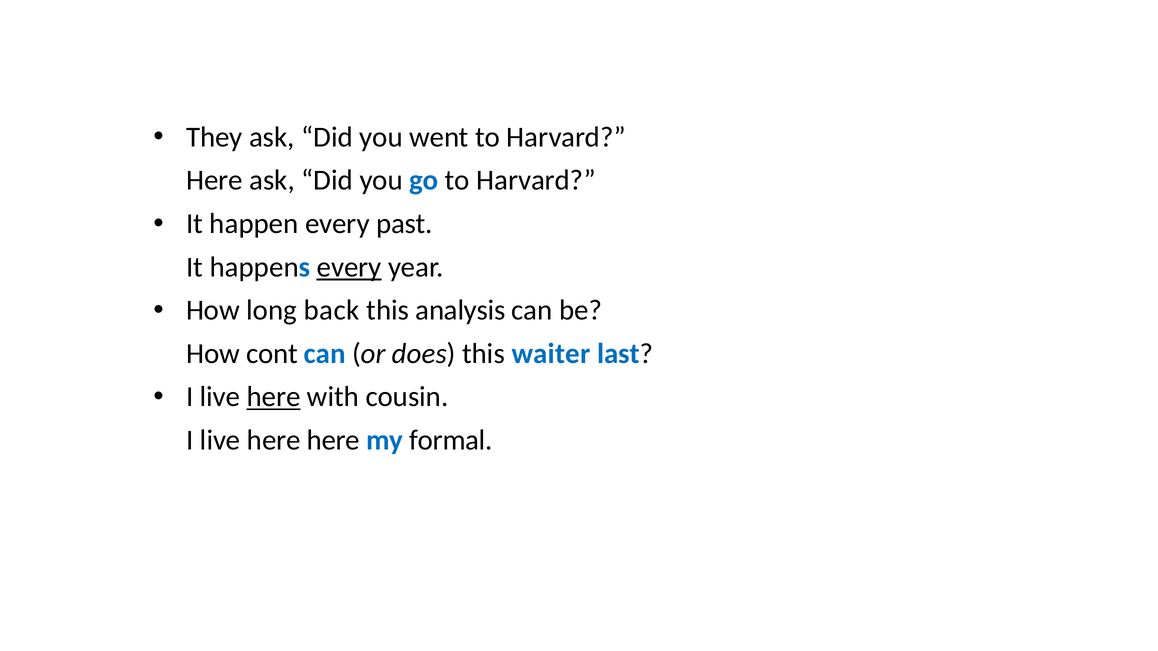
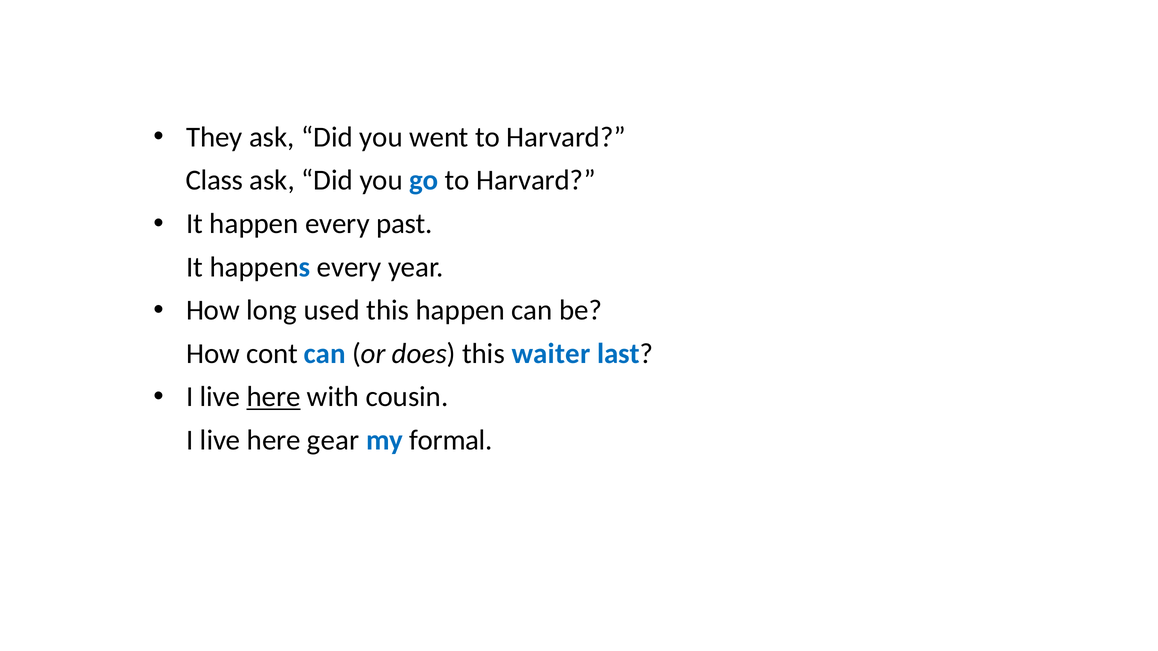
Here: Here -> Class (215, 180)
every underline: present -> none (349, 267)
back: back -> used (332, 310)
this analysis: analysis -> happen (460, 310)
here here: here -> gear (333, 440)
